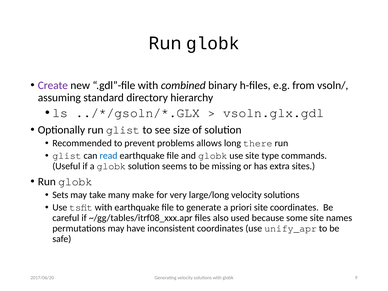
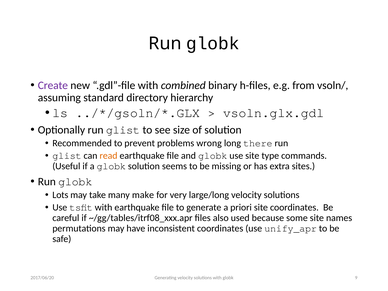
allows: allows -> wrong (209, 143)
read colour: blue -> orange (108, 156)
Sets: Sets -> Lots (60, 195)
